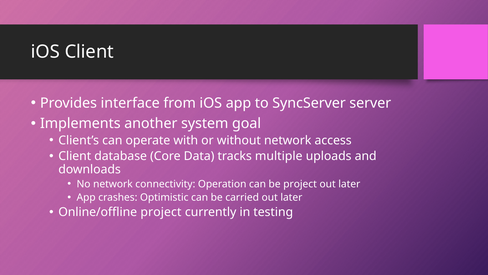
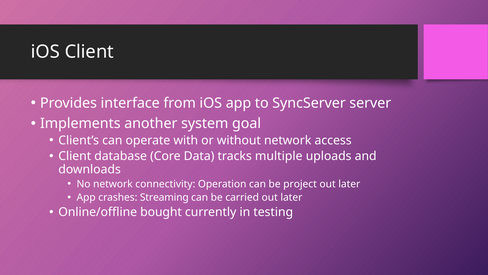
Optimistic: Optimistic -> Streaming (164, 197)
Online/offline project: project -> bought (161, 212)
